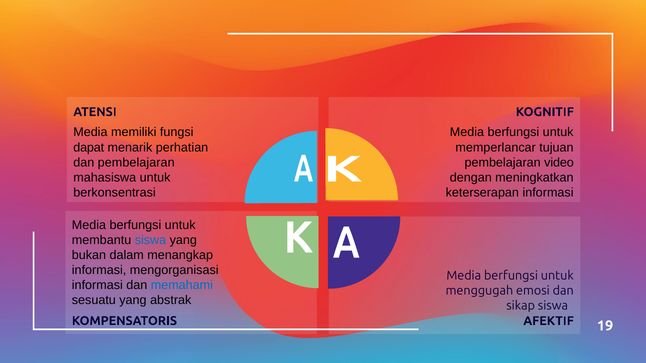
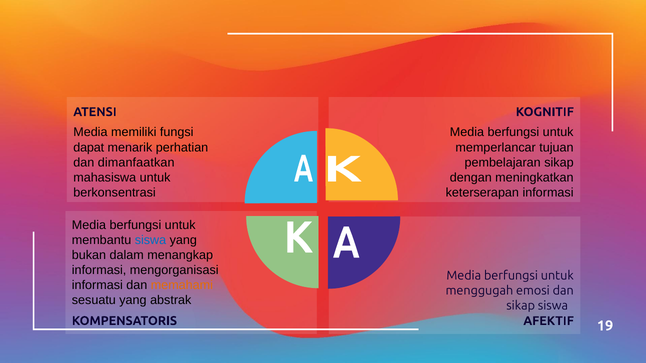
dan pembelajaran: pembelajaran -> dimanfaatkan (136, 163)
pembelajaran video: video -> sikap (559, 163)
memahami colour: blue -> orange (182, 286)
